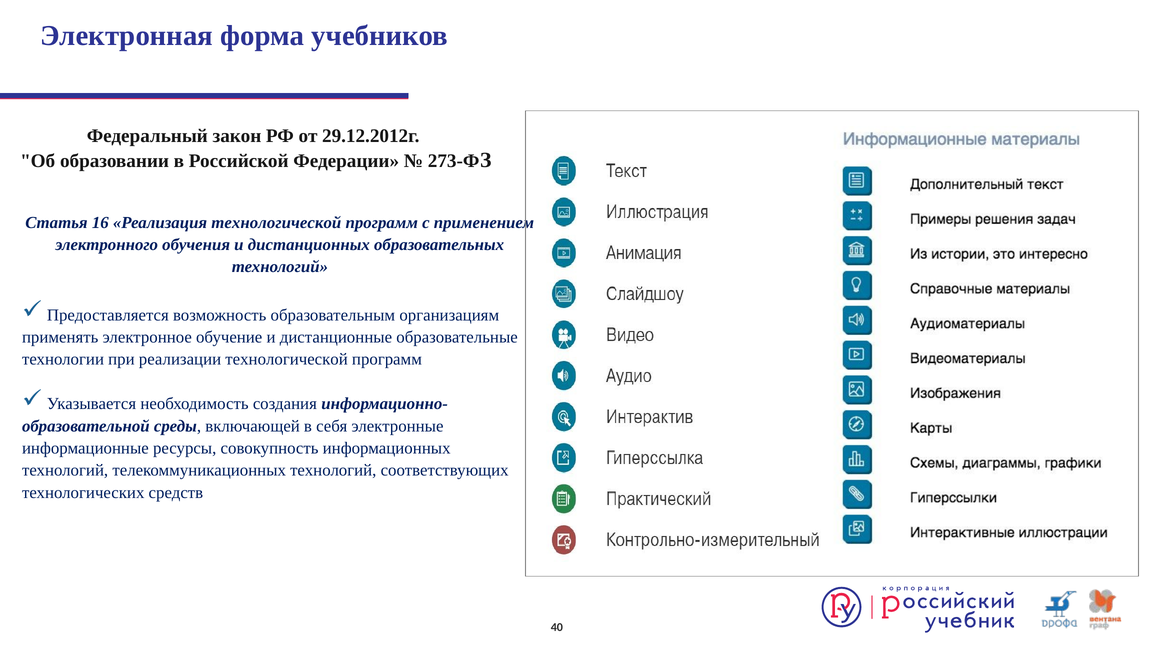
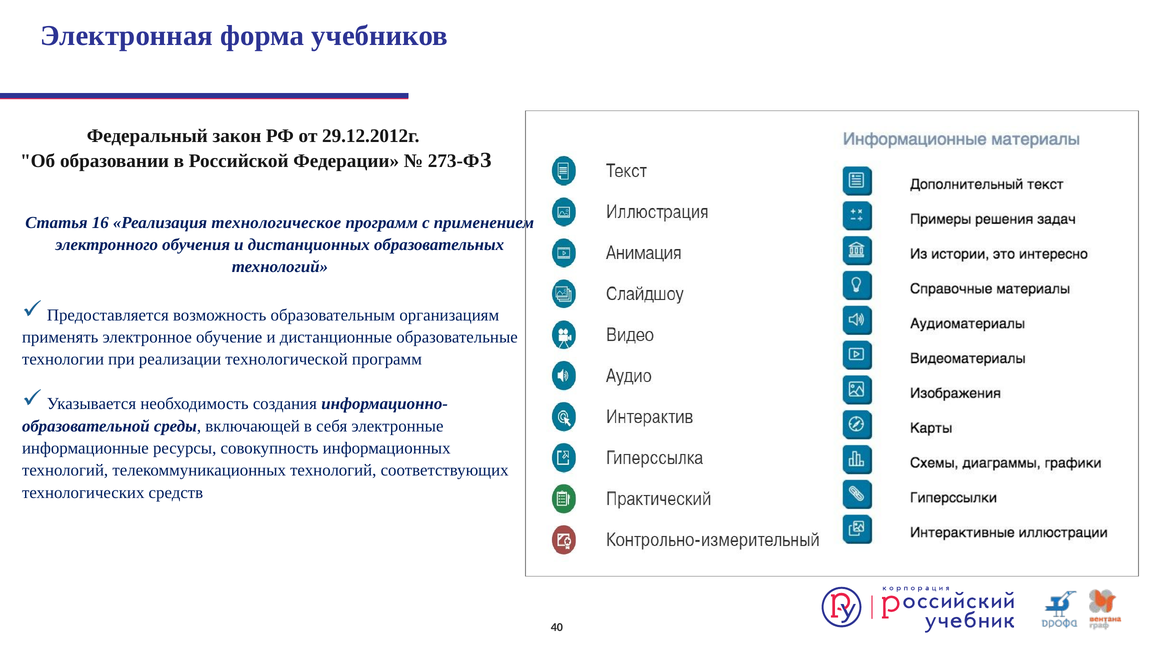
Реализация технологической: технологической -> технологическое (276, 223)
